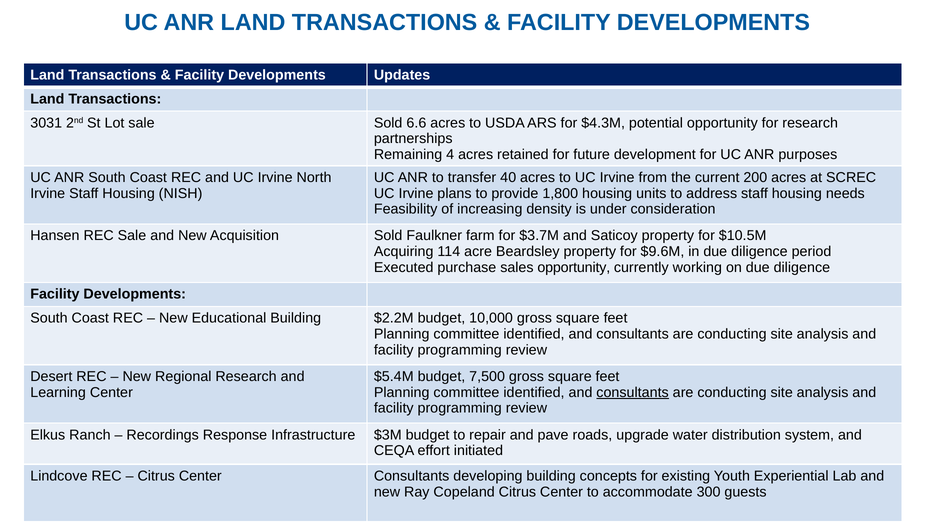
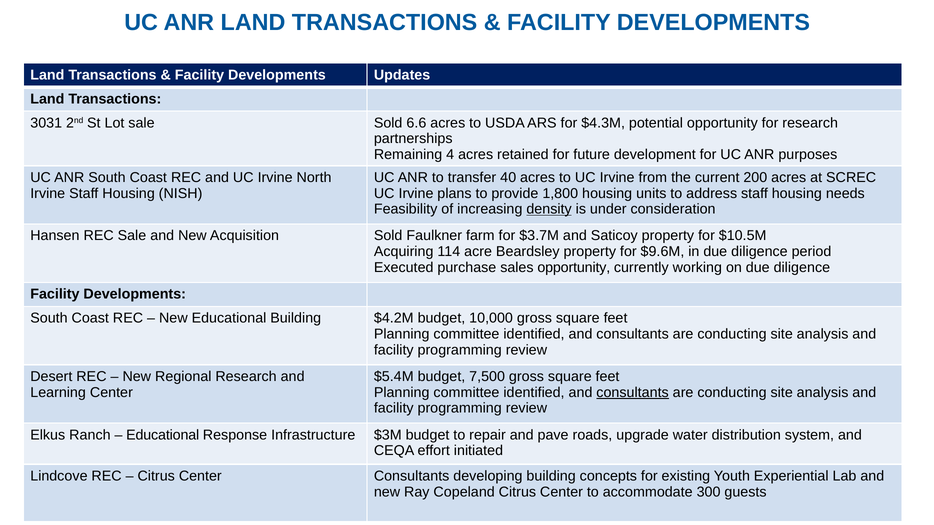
density underline: none -> present (549, 209)
$2.2M: $2.2M -> $4.2M (394, 318)
Recordings: Recordings -> Educational (163, 435)
